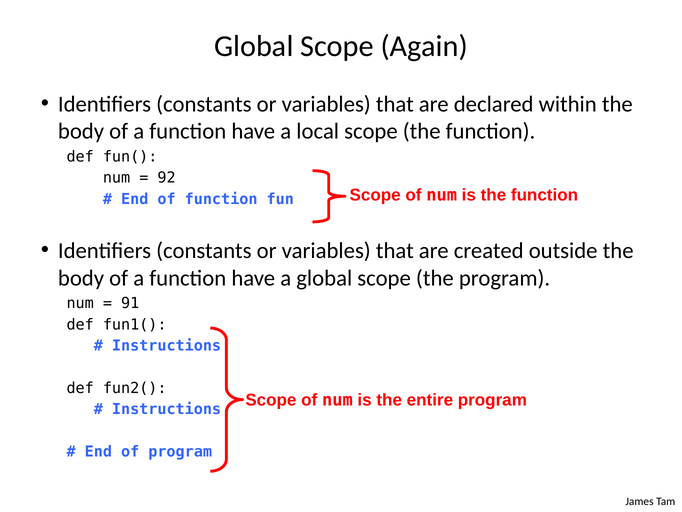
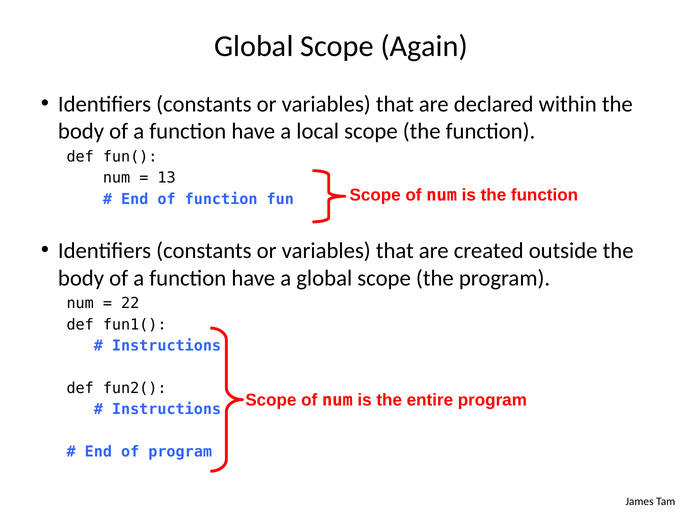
92: 92 -> 13 (167, 178)
91: 91 -> 22 (130, 303)
